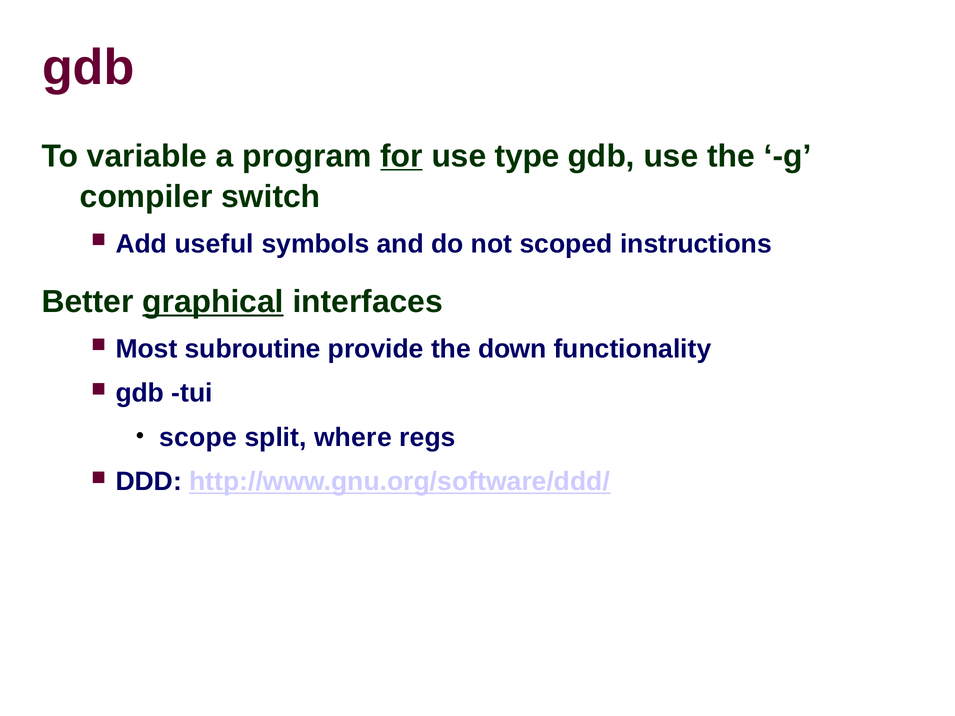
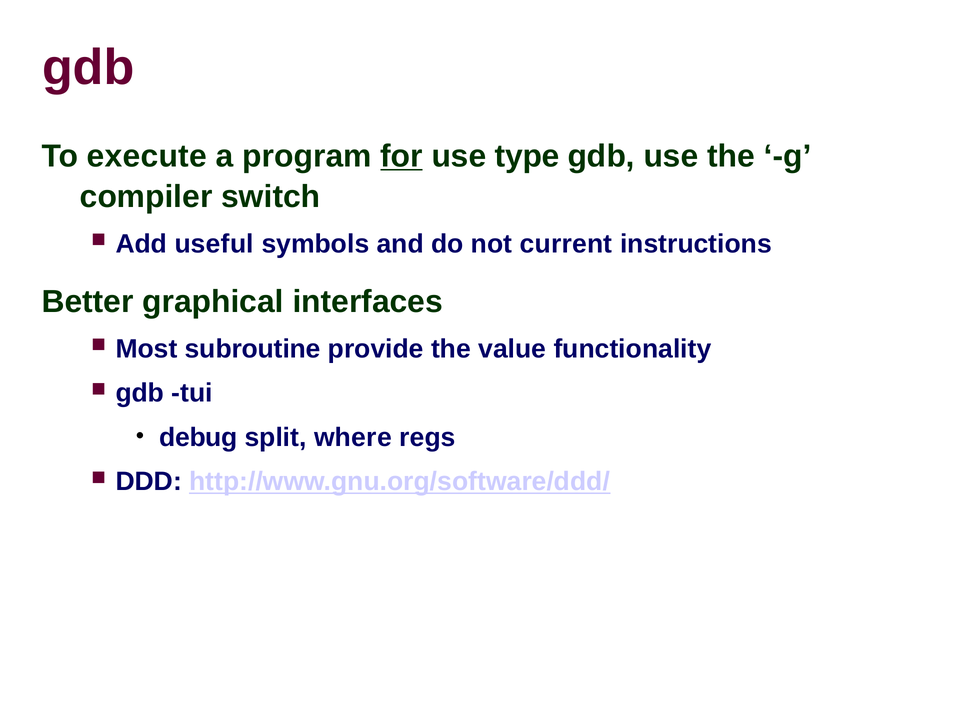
variable: variable -> execute (147, 156)
scoped: scoped -> current (566, 244)
graphical underline: present -> none (213, 302)
down: down -> value (512, 349)
scope: scope -> debug (198, 438)
